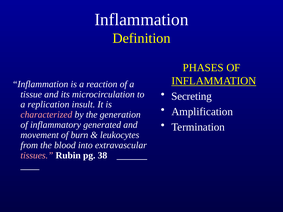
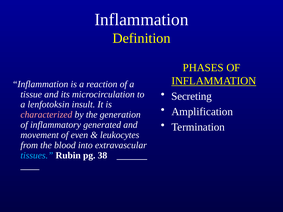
replication: replication -> lenfotoksin (48, 105)
burn: burn -> even (79, 135)
tissues colour: pink -> light blue (37, 156)
